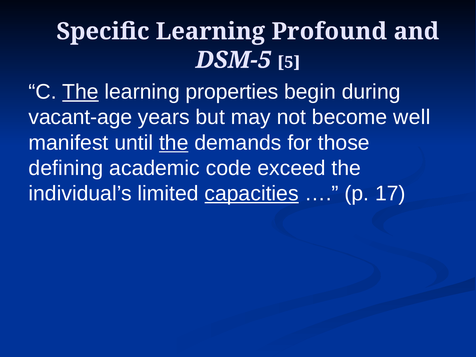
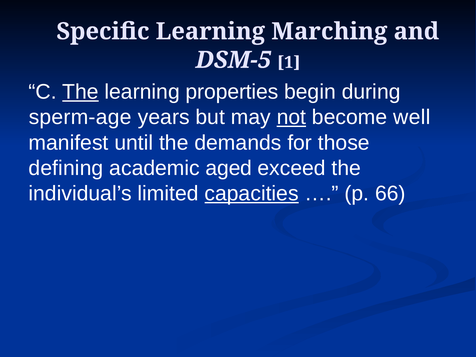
Profound: Profound -> Marching (329, 31)
5: 5 -> 1 (289, 62)
vacant-age: vacant-age -> sperm-age (80, 117)
not underline: none -> present (291, 117)
the underline: present -> none (174, 143)
code: code -> aged (229, 168)
17: 17 -> 66 (390, 193)
